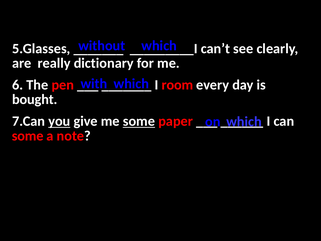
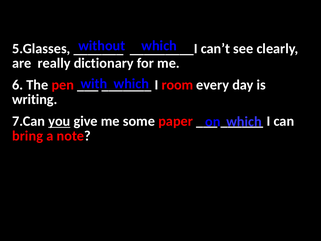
bought: bought -> writing (35, 99)
some underline: present -> none (139, 121)
some: some -> bring (28, 136)
